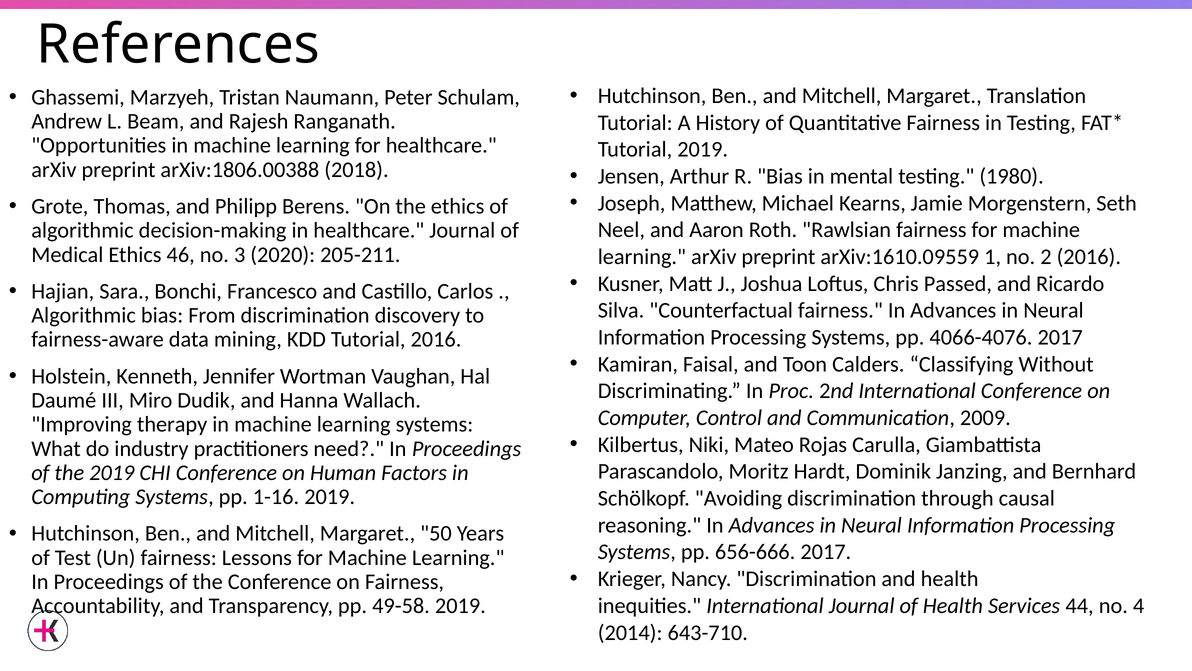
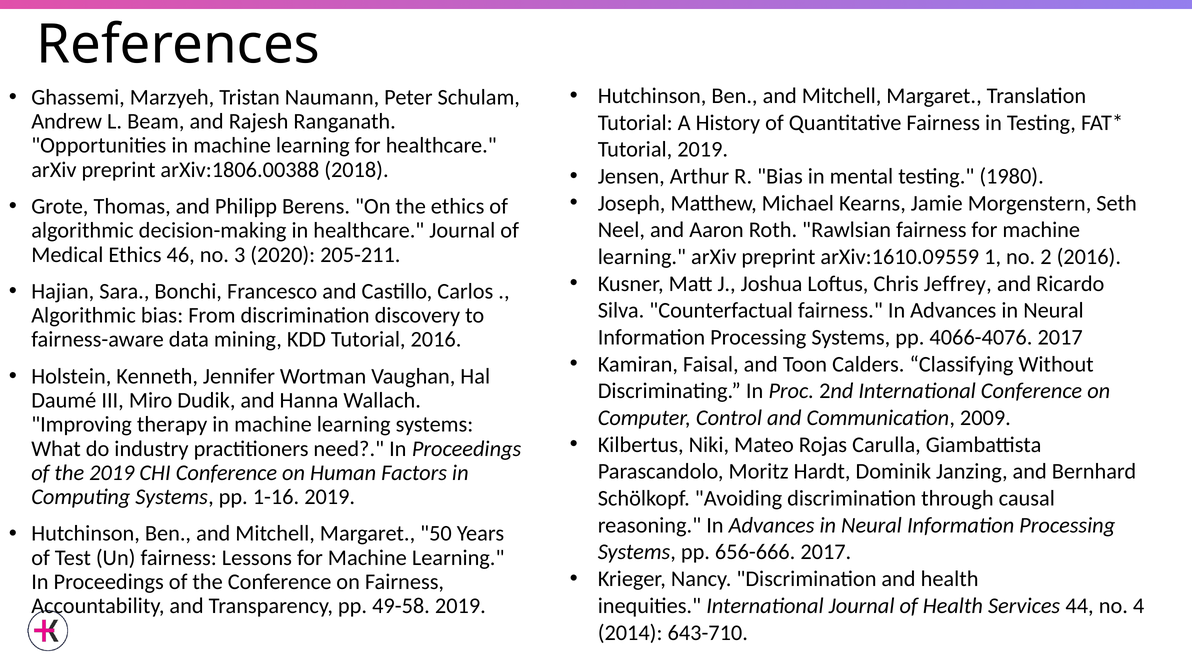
Passed: Passed -> Jeffrey (958, 283)
